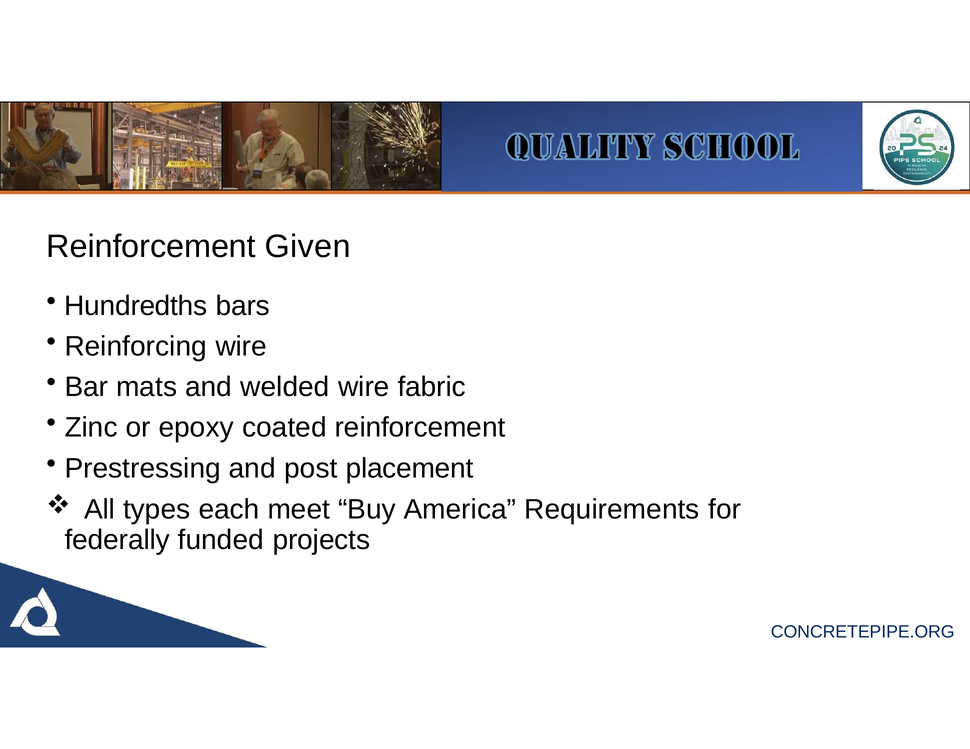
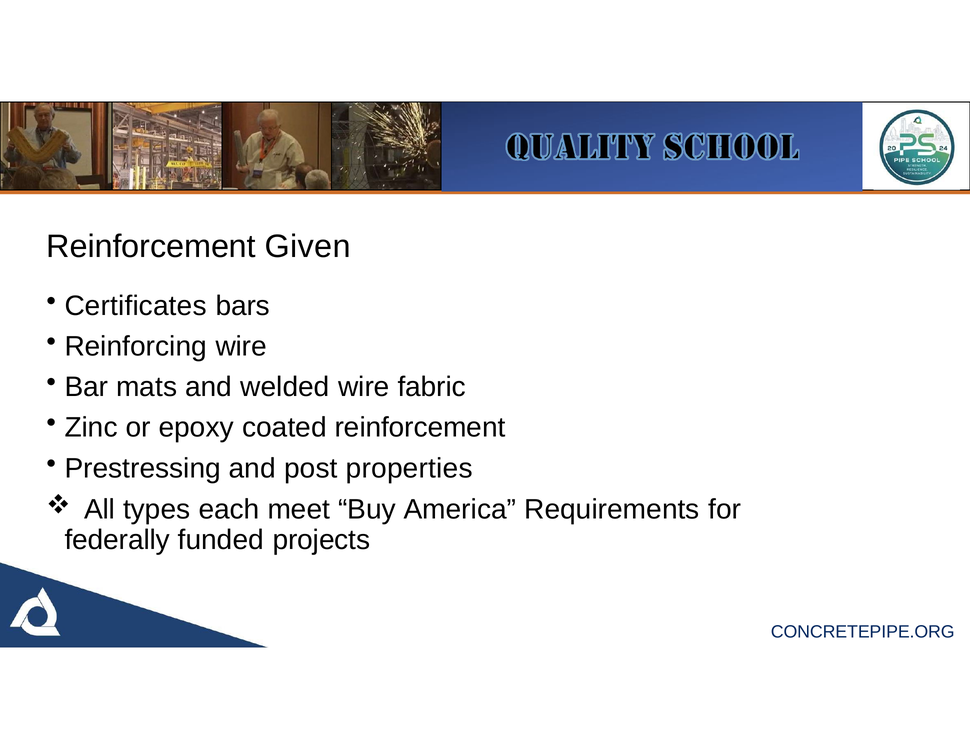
Hundredths: Hundredths -> Certificates (136, 306)
placement: placement -> properties (409, 469)
